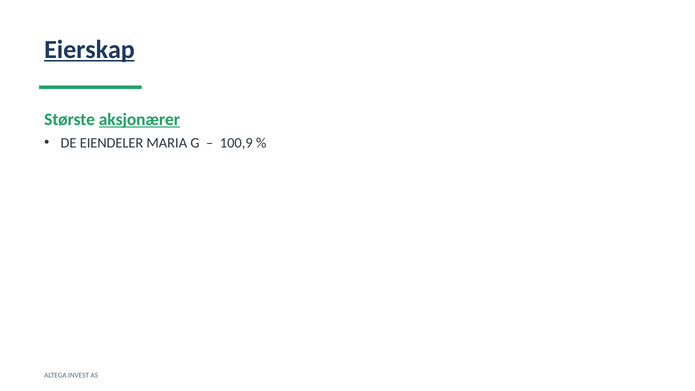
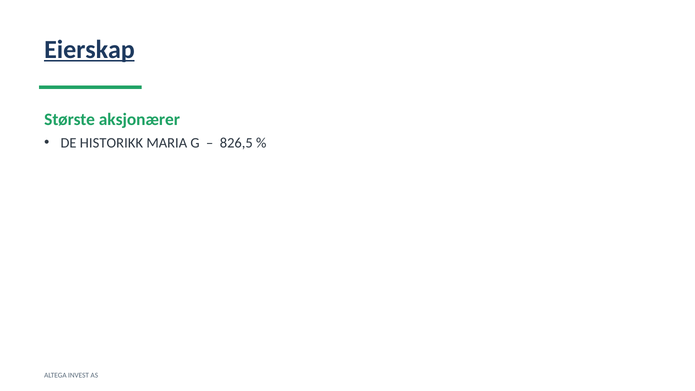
aksjonærer underline: present -> none (139, 120)
EIENDELER: EIENDELER -> HISTORIKK (111, 143)
100,9: 100,9 -> 826,5 (236, 143)
